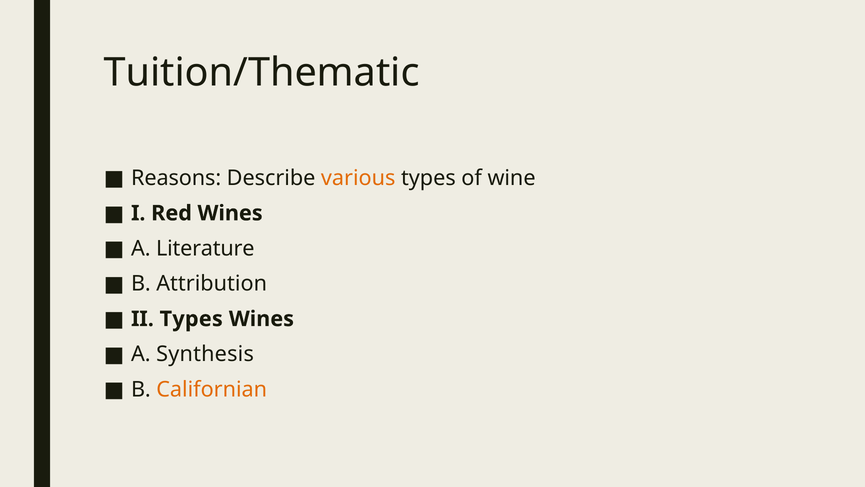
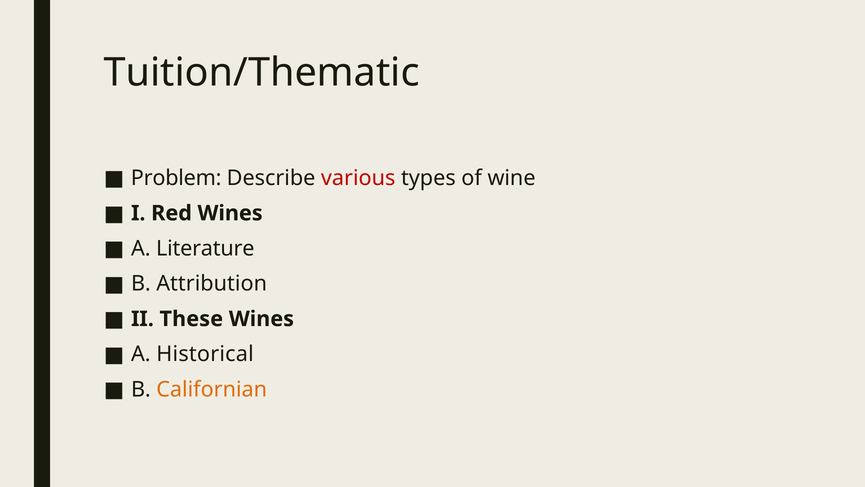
Reasons: Reasons -> Problem (176, 178)
various colour: orange -> red (358, 178)
II Types: Types -> These (191, 319)
Synthesis: Synthesis -> Historical (205, 354)
